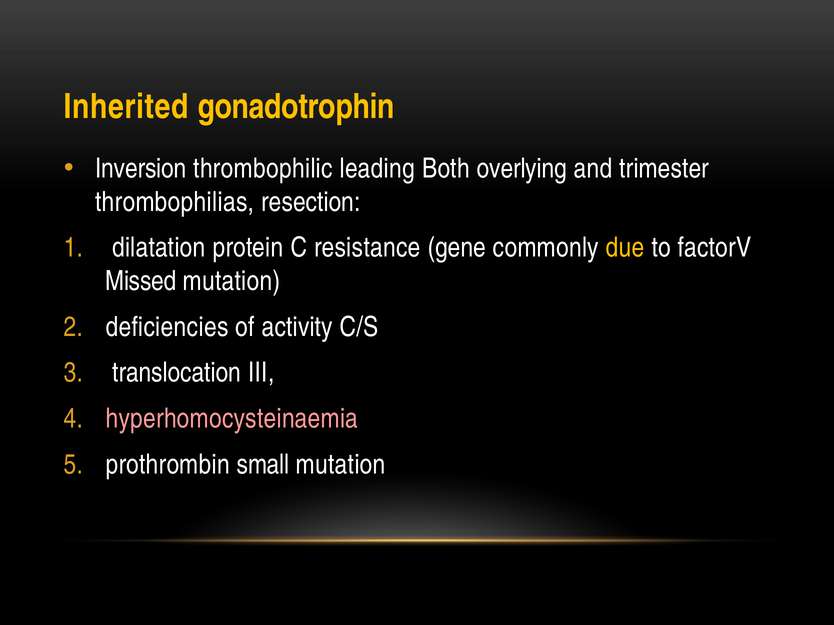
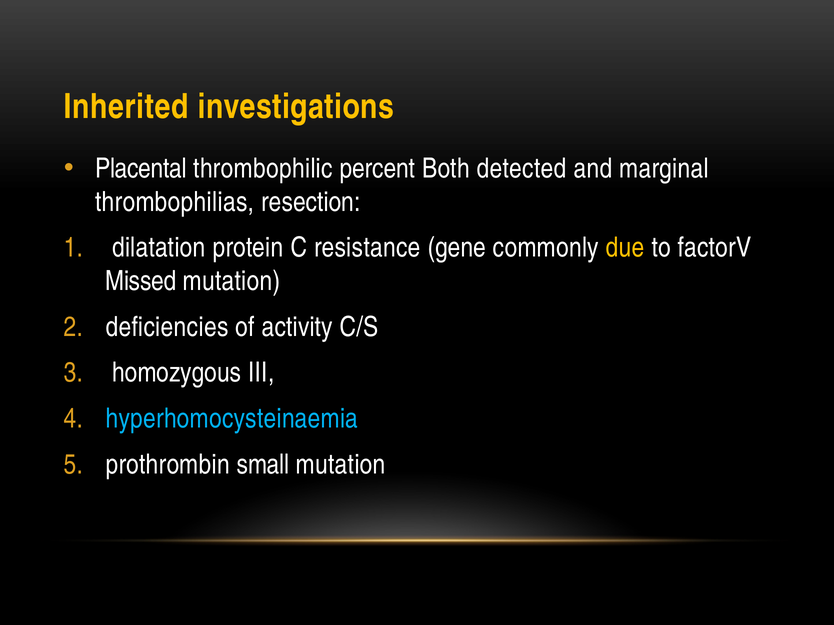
gonadotrophin: gonadotrophin -> investigations (296, 107)
Inversion: Inversion -> Placental (141, 169)
leading: leading -> percent (377, 169)
overlying: overlying -> detected (522, 169)
trimester: trimester -> marginal (664, 169)
translocation: translocation -> homozygous (177, 373)
hyperhomocysteinaemia colour: pink -> light blue (232, 419)
